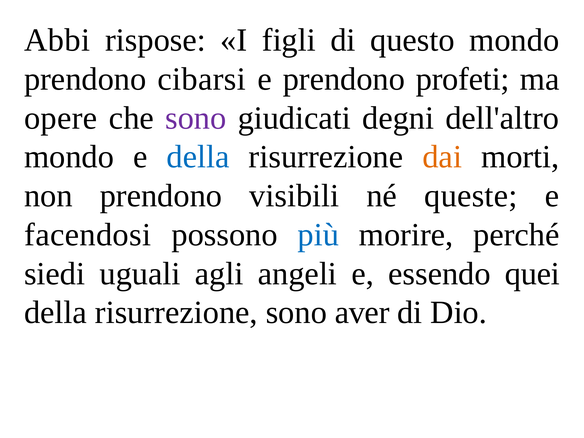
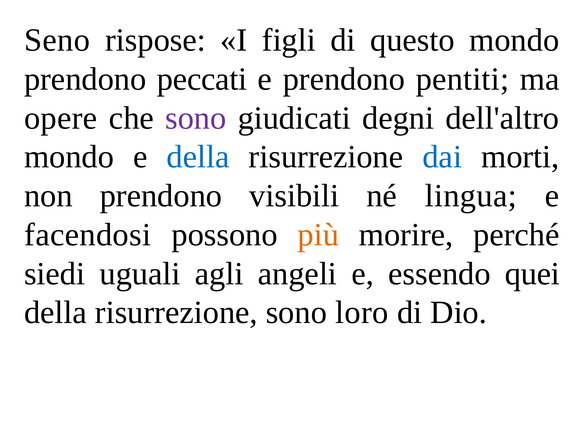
Abbi: Abbi -> Seno (57, 40)
cibarsi: cibarsi -> peccati (202, 79)
profeti: profeti -> pentiti (462, 79)
dai colour: orange -> blue (442, 157)
queste: queste -> lingua (471, 196)
più colour: blue -> orange (318, 235)
aver: aver -> loro (362, 313)
